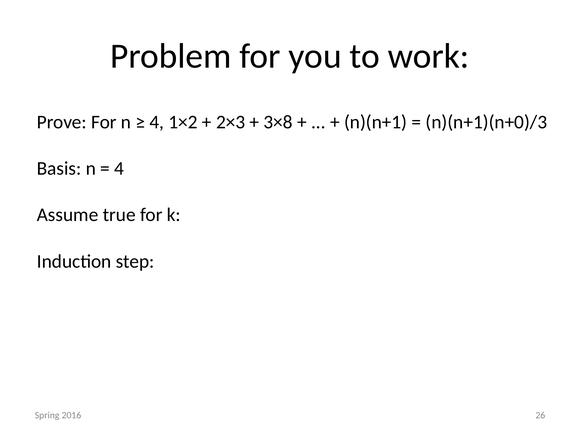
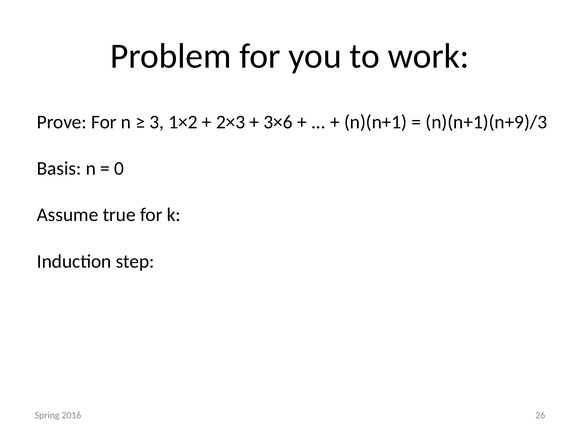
4: 4 -> 3 (157, 122)
3×8: 3×8 -> 3×6 (278, 122)
n)(n+1)(n+0)/3: n)(n+1)(n+0)/3 -> n)(n+1)(n+9)/3 (486, 122)
4: 4 -> 0 (119, 169)
